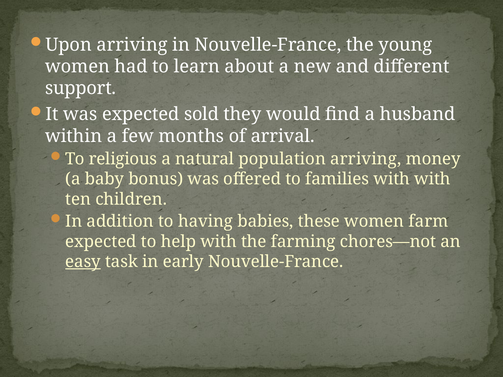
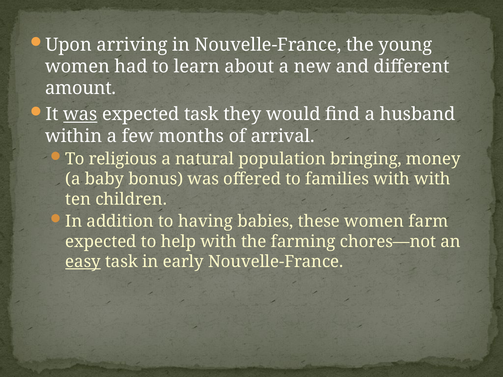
support: support -> amount (81, 88)
was underline: none -> present (80, 114)
expected sold: sold -> task (201, 114)
population arriving: arriving -> bringing (366, 159)
